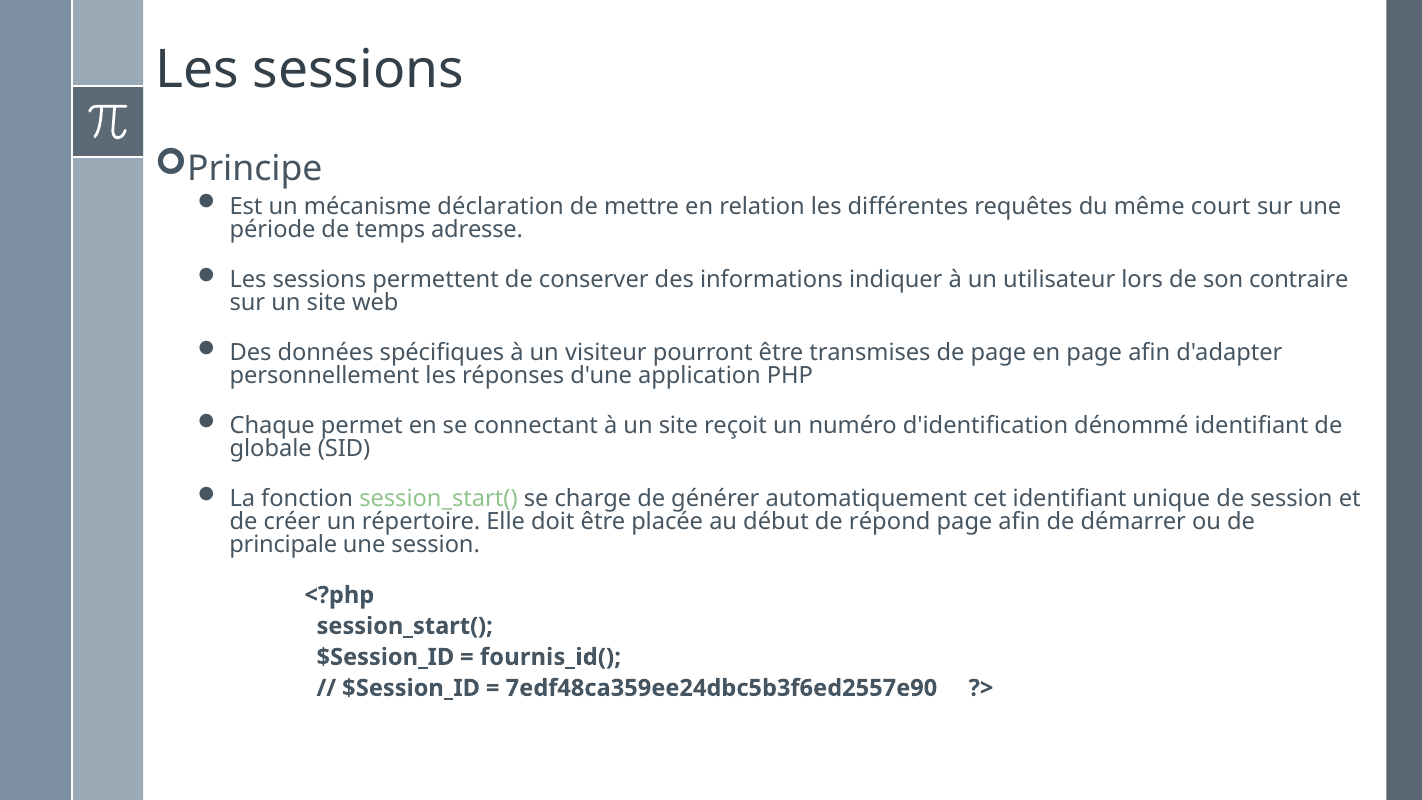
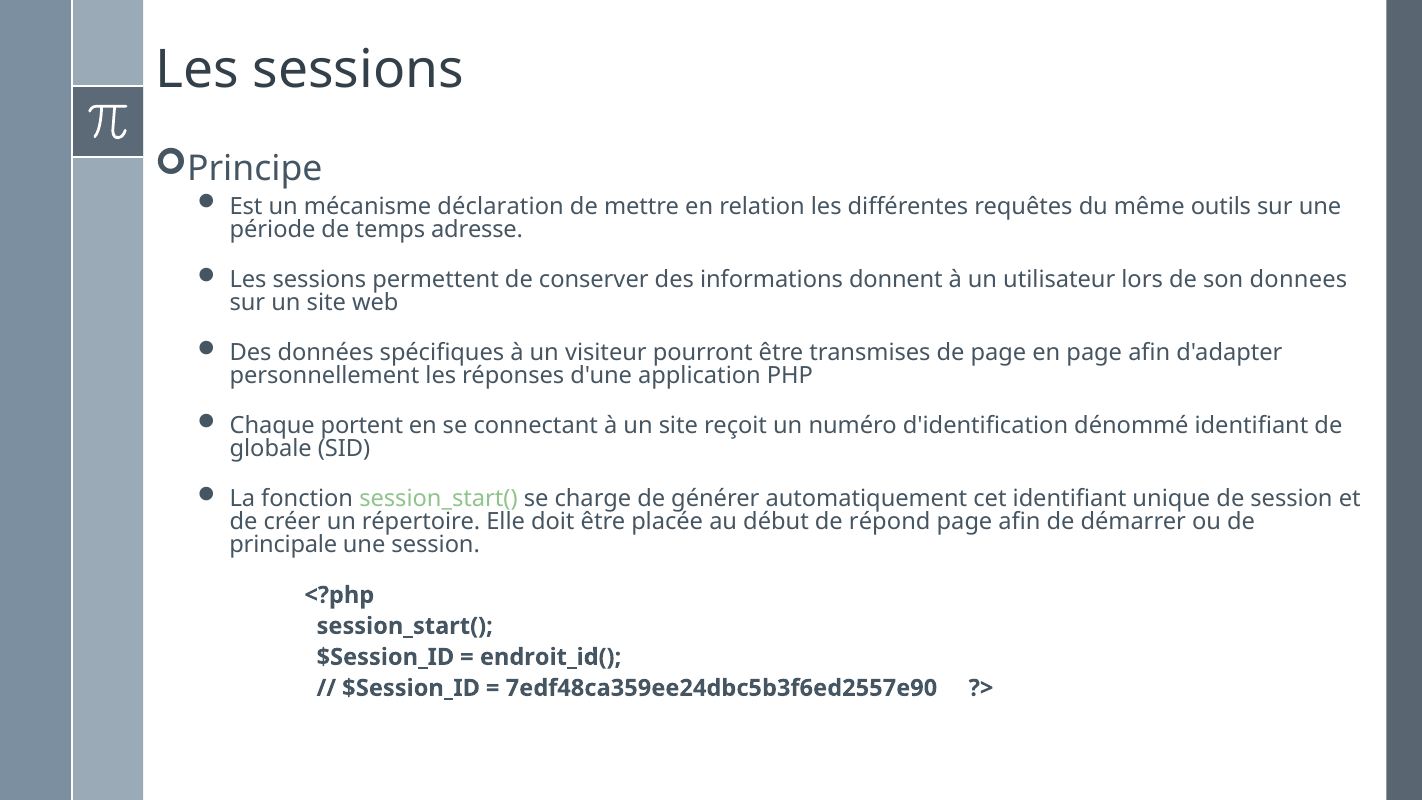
court: court -> outils (1221, 206)
indiquer: indiquer -> donnent (896, 279)
contraire: contraire -> donnees (1298, 279)
permet: permet -> portent (362, 426)
fournis_id(: fournis_id( -> endroit_id( (551, 657)
